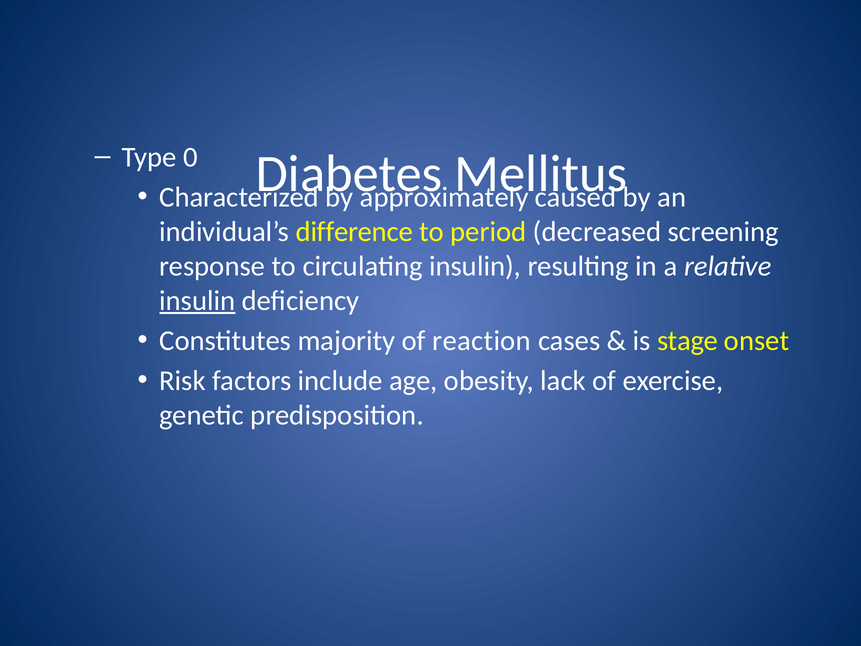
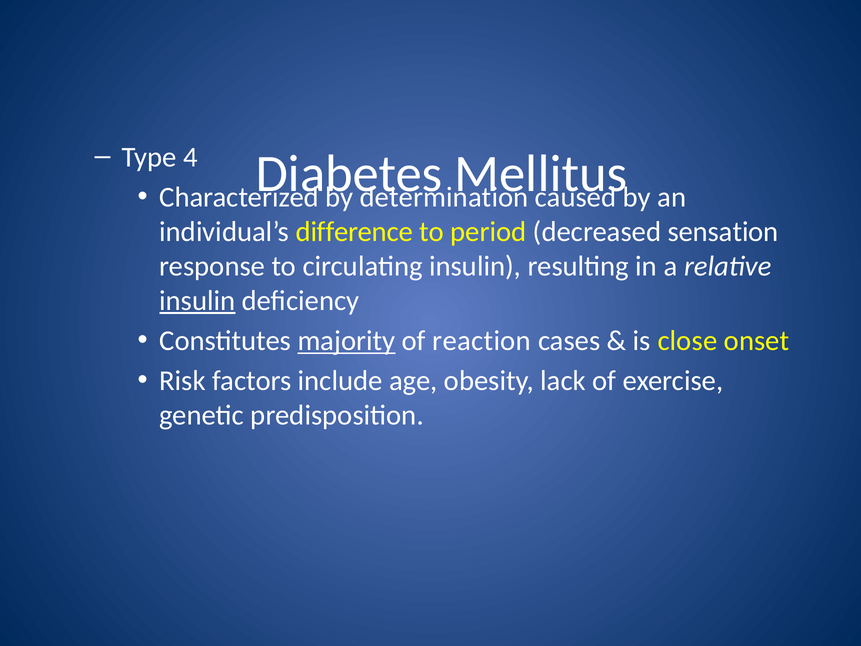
0: 0 -> 4 (190, 157)
approximately: approximately -> determination (444, 197)
screening: screening -> sensation (723, 232)
majority underline: none -> present (346, 341)
stage: stage -> close (687, 341)
